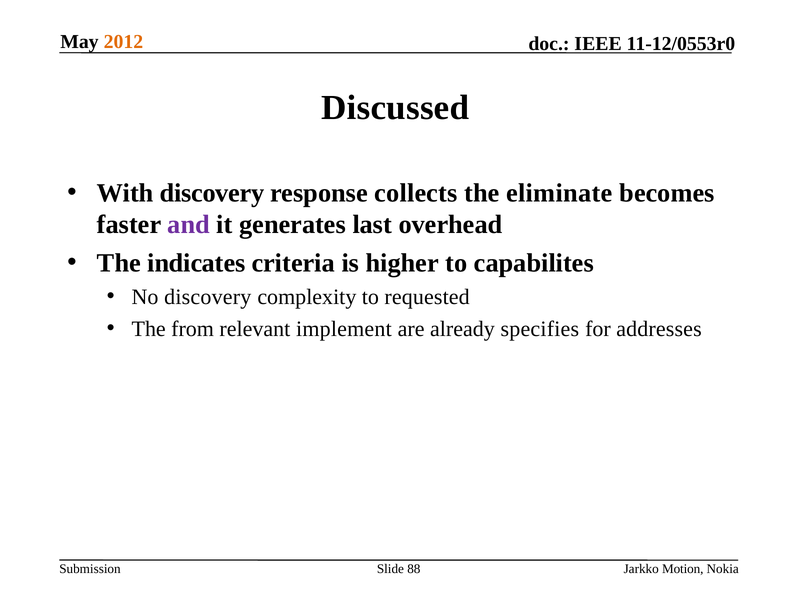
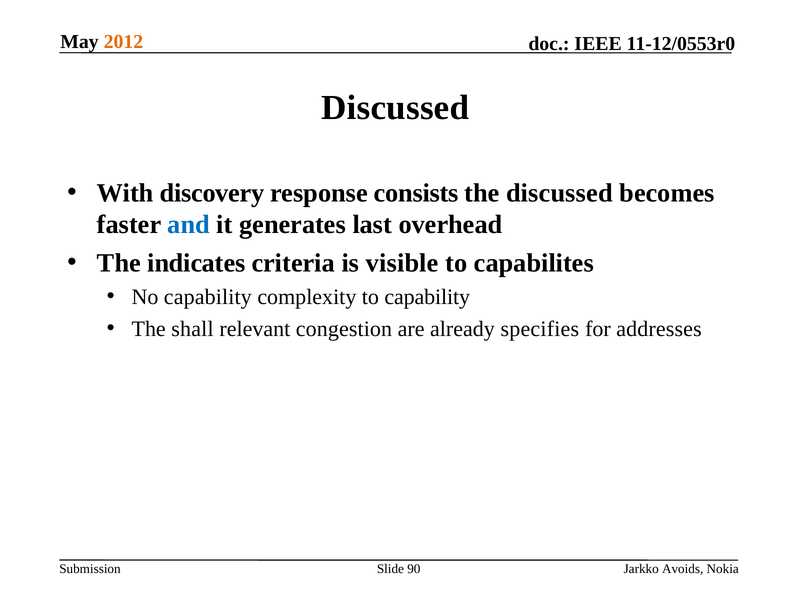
collects: collects -> consists (416, 193)
the eliminate: eliminate -> discussed (559, 193)
and colour: purple -> blue (189, 225)
higher: higher -> visible (402, 263)
No discovery: discovery -> capability (208, 297)
to requested: requested -> capability (427, 297)
from: from -> shall (192, 329)
implement: implement -> congestion (344, 329)
88: 88 -> 90 (414, 569)
Motion: Motion -> Avoids (683, 569)
